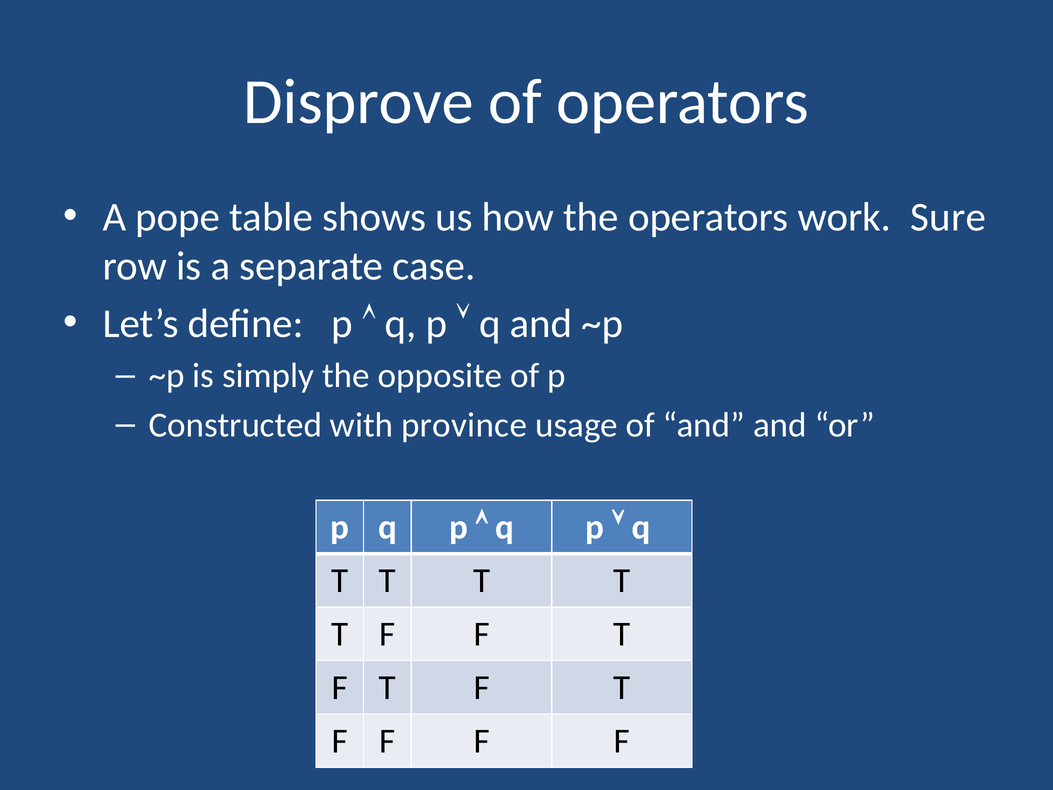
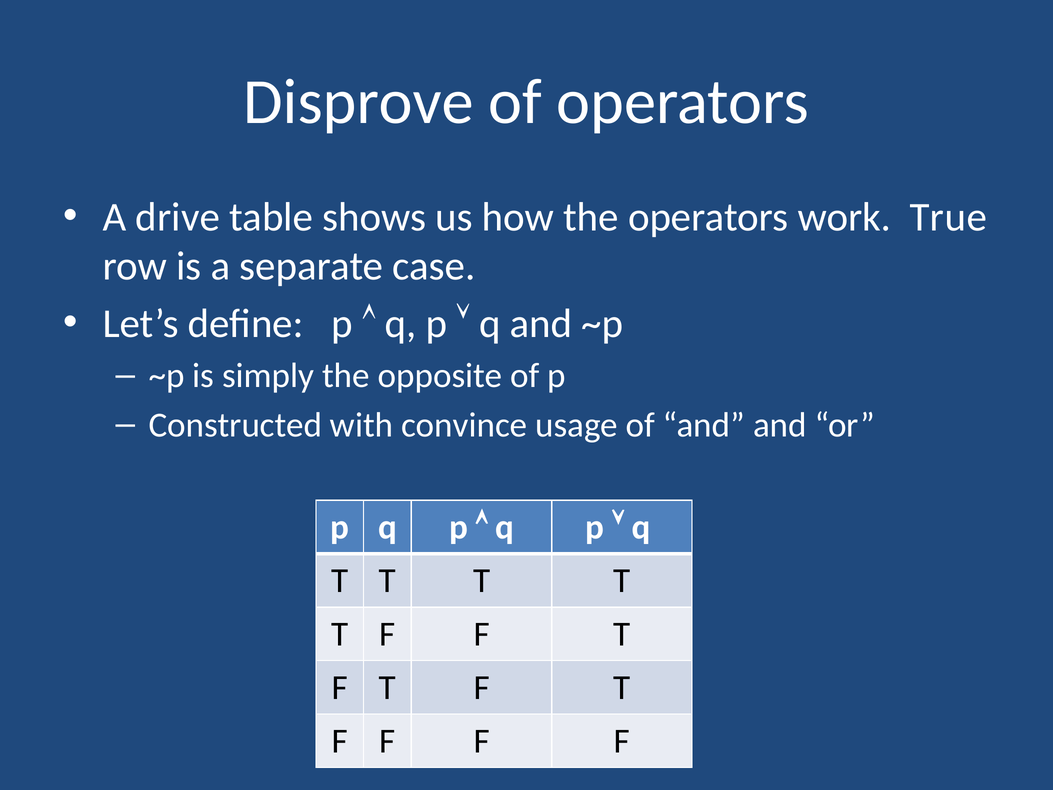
pope: pope -> drive (178, 217)
Sure: Sure -> True (948, 217)
province: province -> convince (464, 425)
